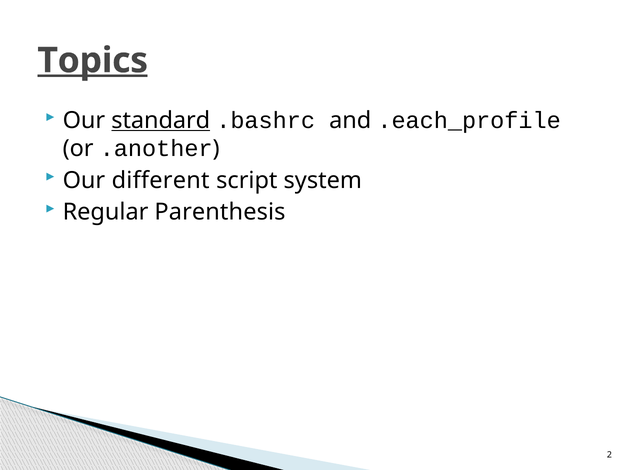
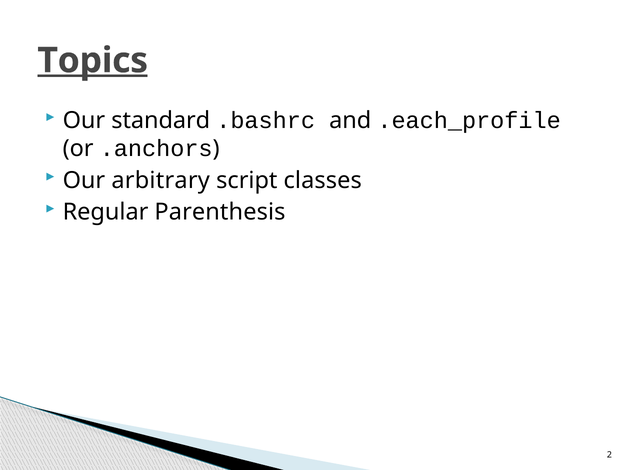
standard underline: present -> none (161, 120)
.another: .another -> .anchors (156, 149)
different: different -> arbitrary (161, 180)
system: system -> classes (323, 180)
